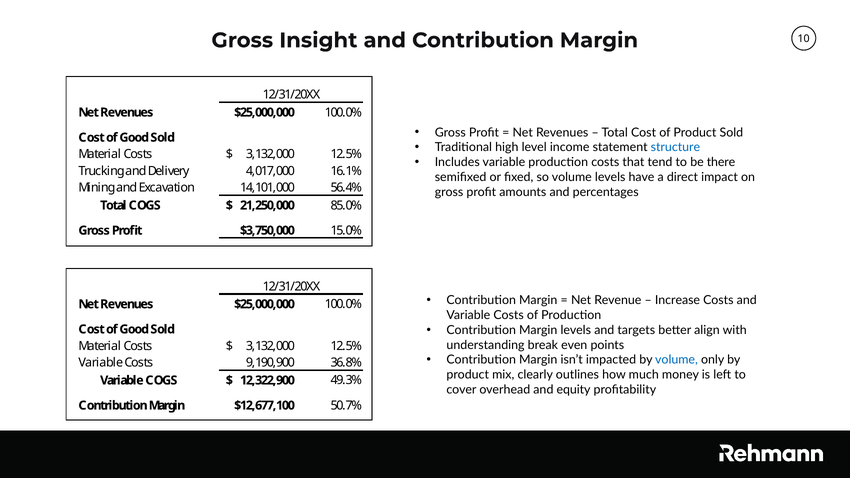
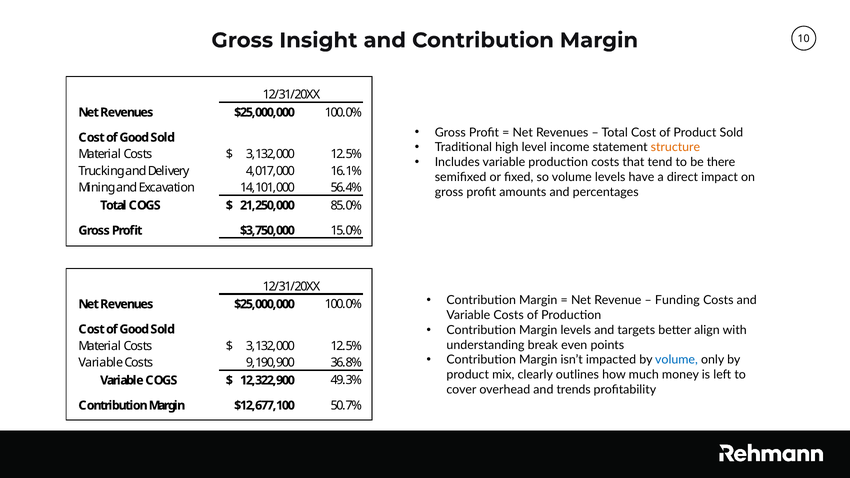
structure colour: blue -> orange (675, 147)
Increase: Increase -> Funding (677, 300)
equity: equity -> trends (574, 390)
